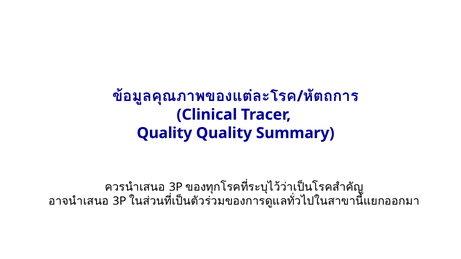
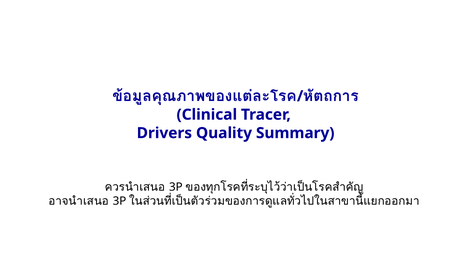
Quality: Quality -> Drivers (164, 133)
